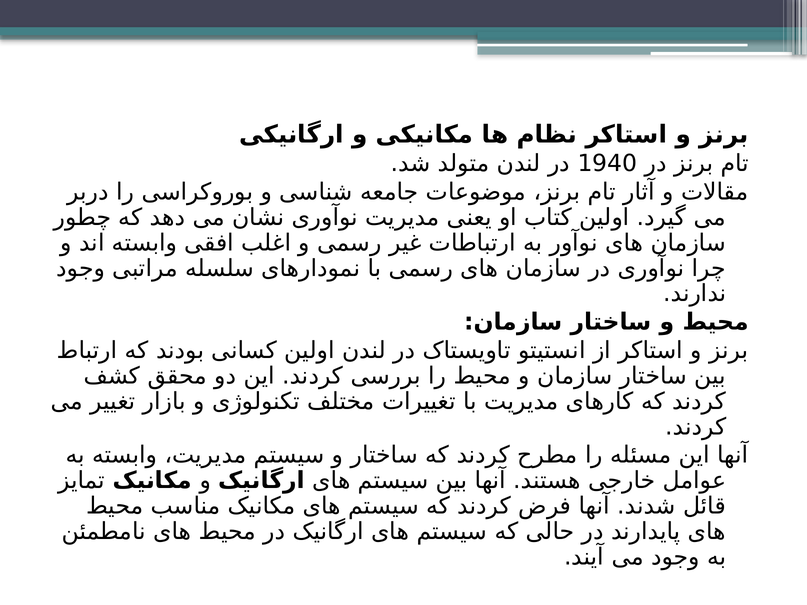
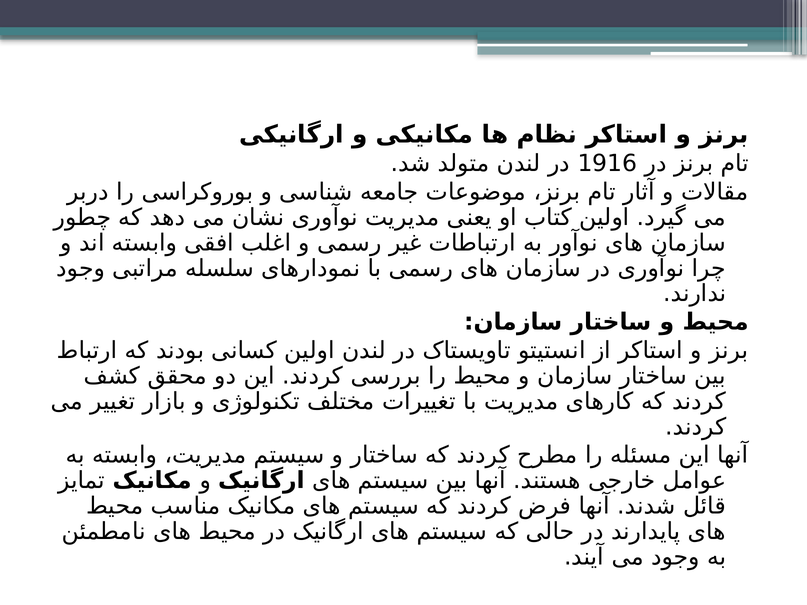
1940: 1940 -> 1916 (607, 164)
